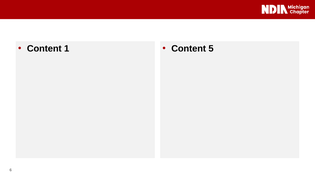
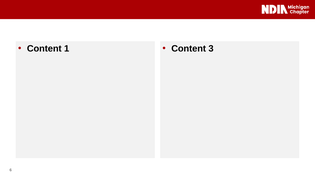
5: 5 -> 3 (211, 49)
